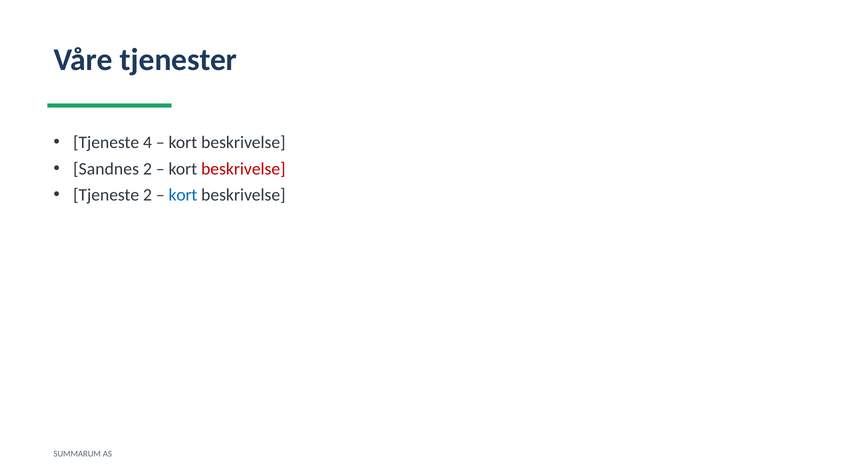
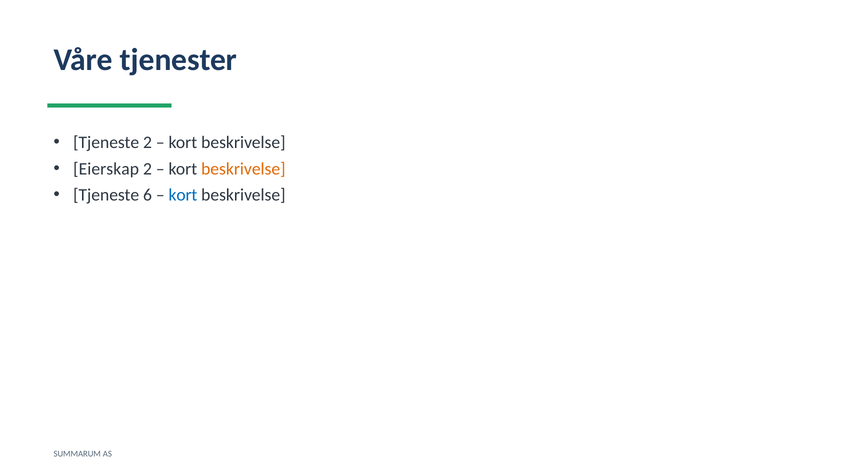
Tjeneste 4: 4 -> 2 (147, 142)
Sandnes: Sandnes -> Eierskap (106, 169)
beskrivelse colour: red -> orange (243, 169)
Tjeneste 2: 2 -> 6 (147, 195)
